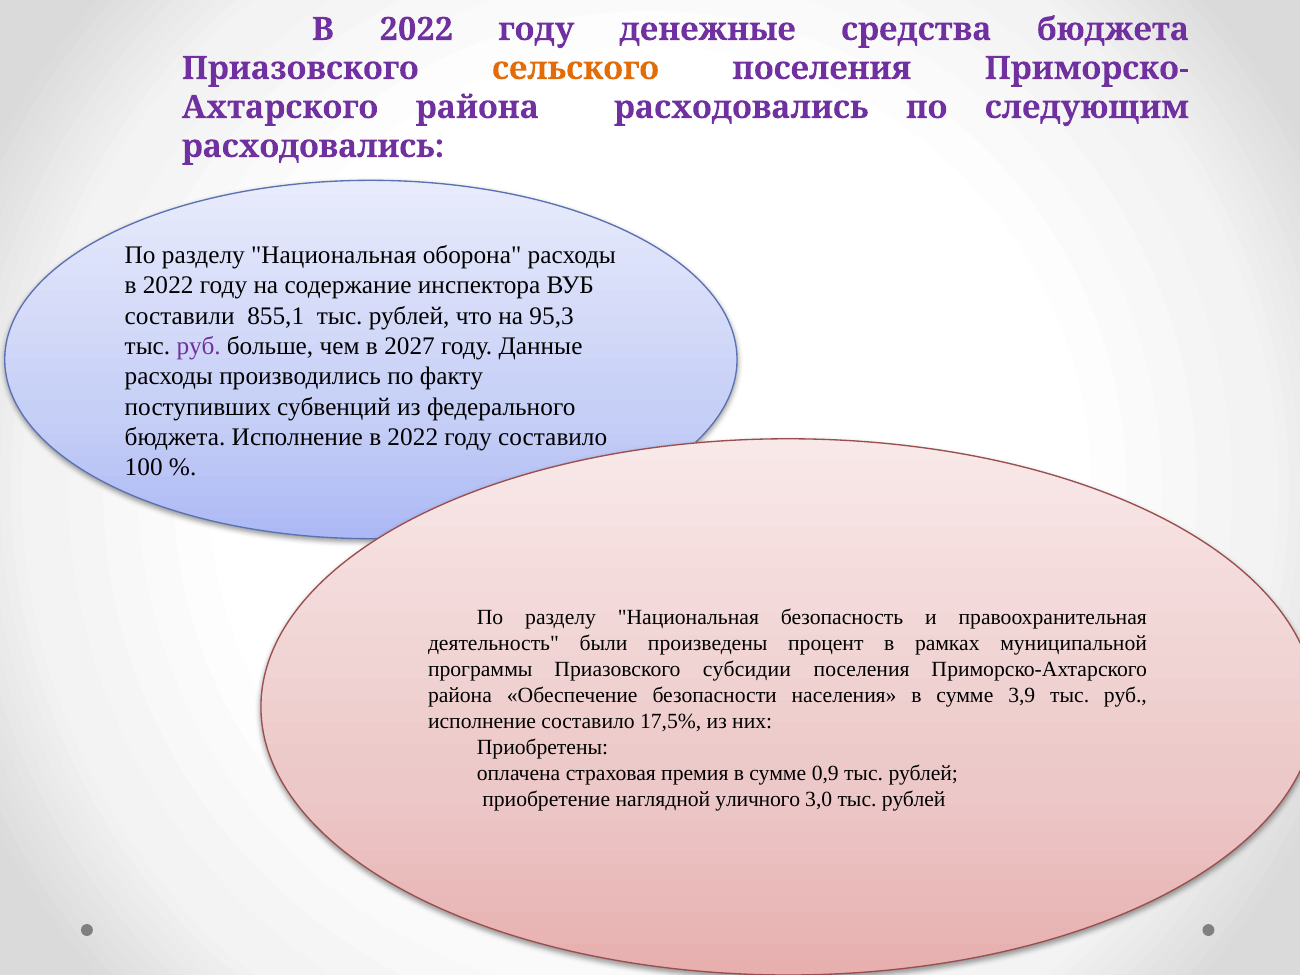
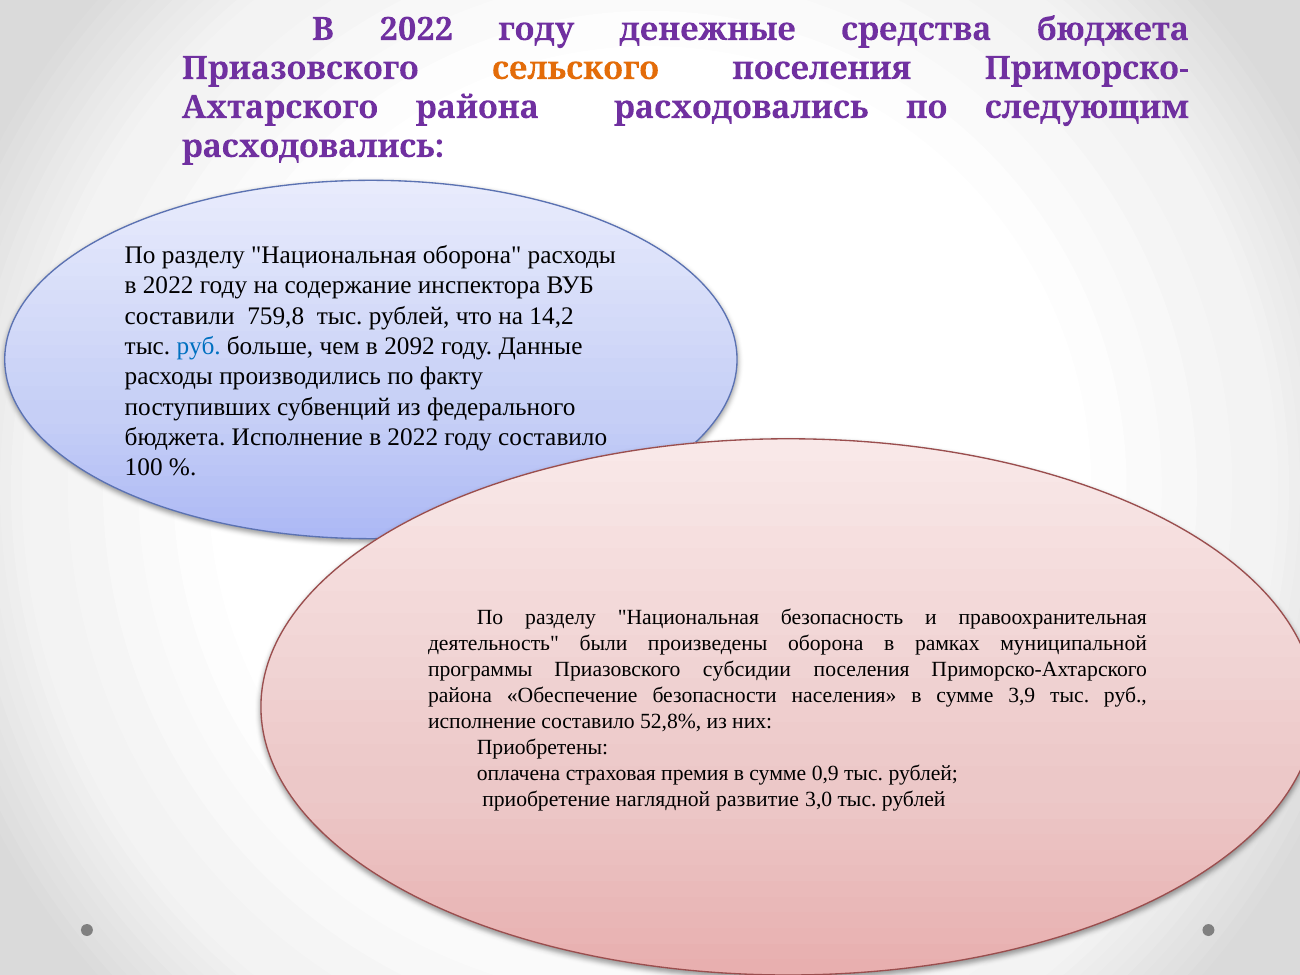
855,1: 855,1 -> 759,8 (276, 316)
95,3: 95,3 -> 14,2 (552, 316)
руб colour: purple -> blue (199, 346)
2027: 2027 -> 2092 (410, 346)
произведены процент: процент -> оборона (826, 643)
17,5%: 17,5% -> 52,8% (671, 721)
уличного: уличного -> развитие (758, 799)
